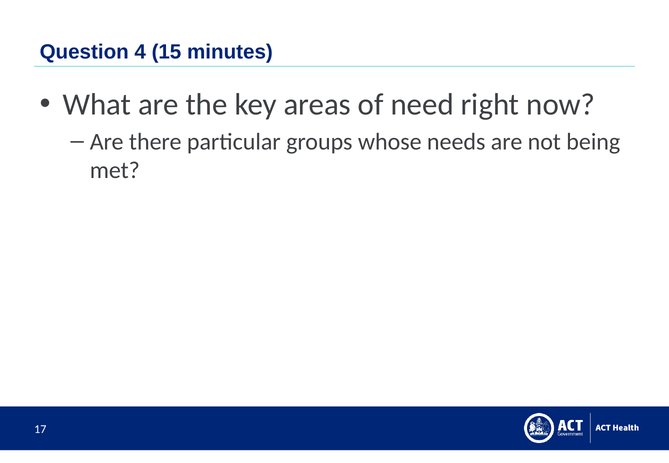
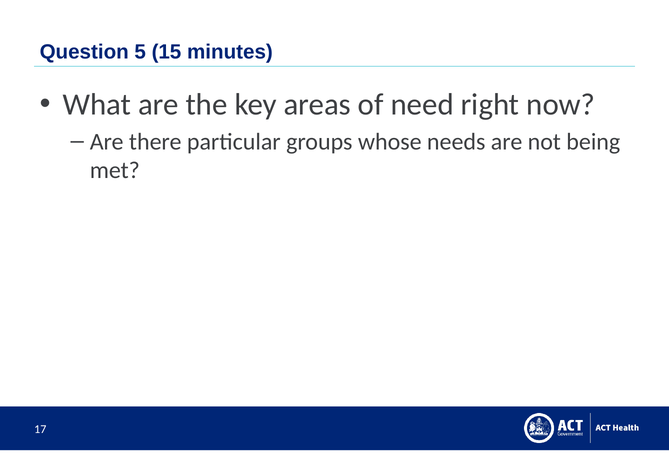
4: 4 -> 5 (140, 52)
